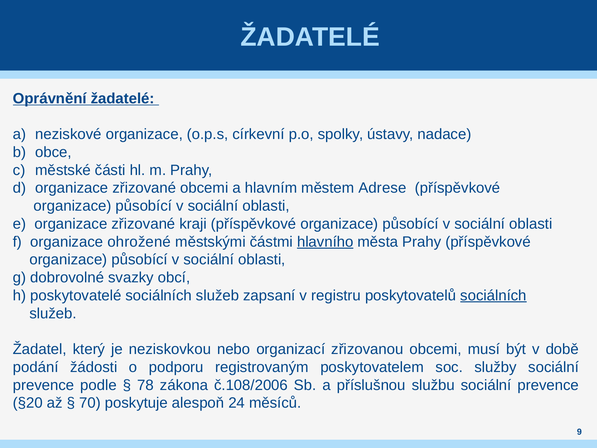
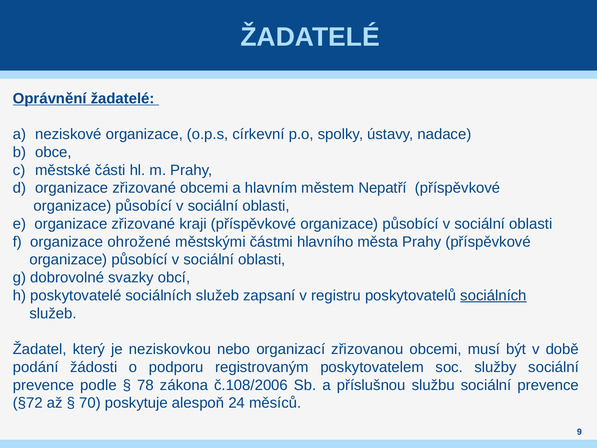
Adrese: Adrese -> Nepatří (383, 188)
hlavního underline: present -> none (325, 242)
§20: §20 -> §72 (28, 403)
